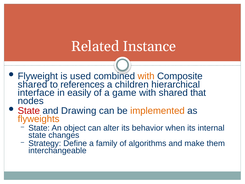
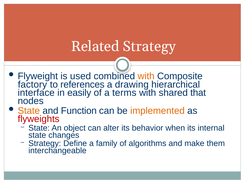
Related Instance: Instance -> Strategy (149, 46)
shared: shared -> factory (32, 84)
children: children -> drawing (132, 84)
game: game -> terms (124, 93)
State colour: red -> orange (29, 111)
Drawing: Drawing -> Function (79, 111)
flyweights colour: orange -> red (39, 119)
